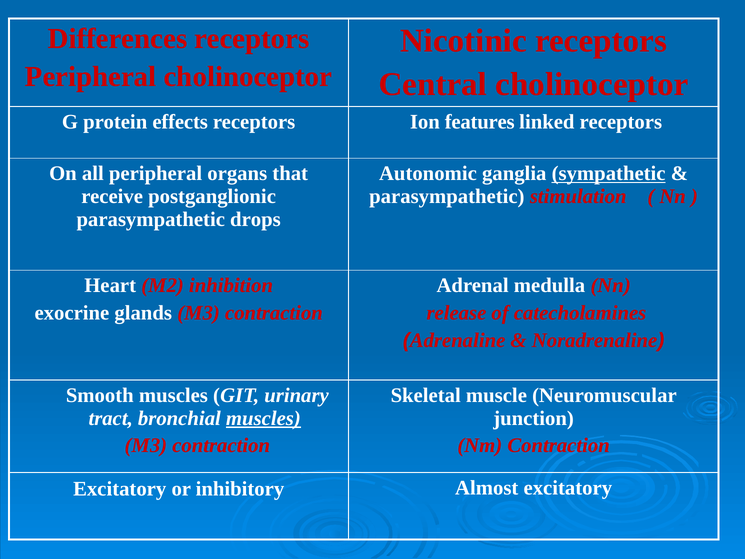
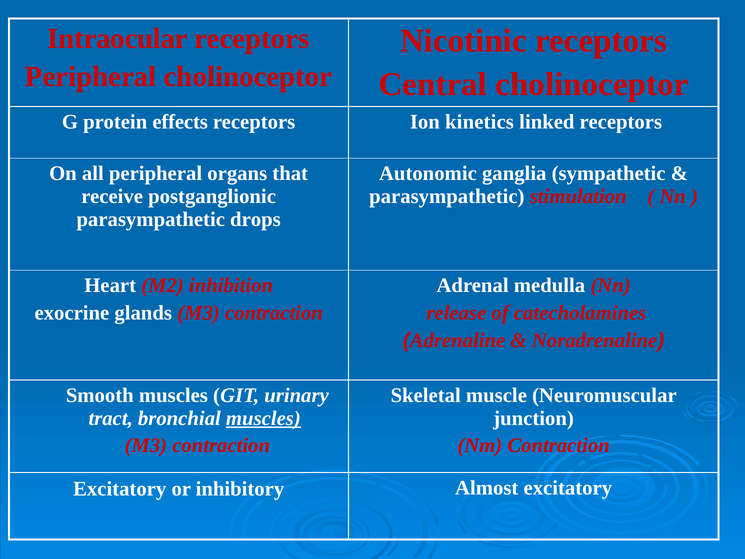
Differences: Differences -> Intraocular (118, 39)
features: features -> kinetics (479, 122)
sympathetic underline: present -> none (609, 174)
